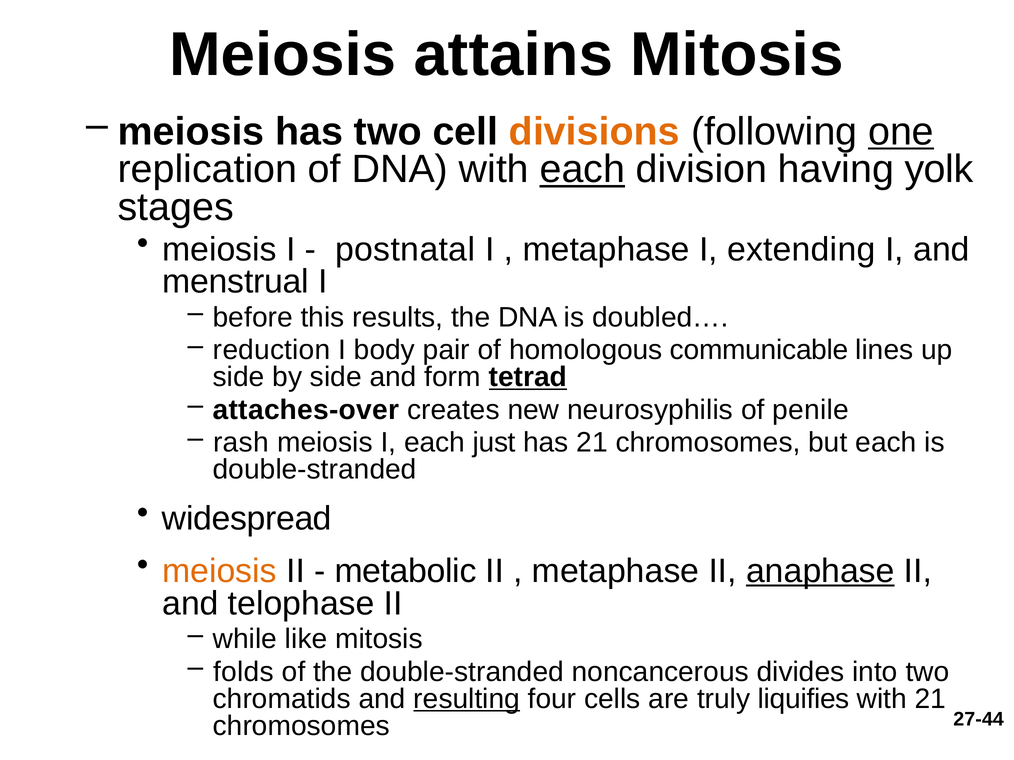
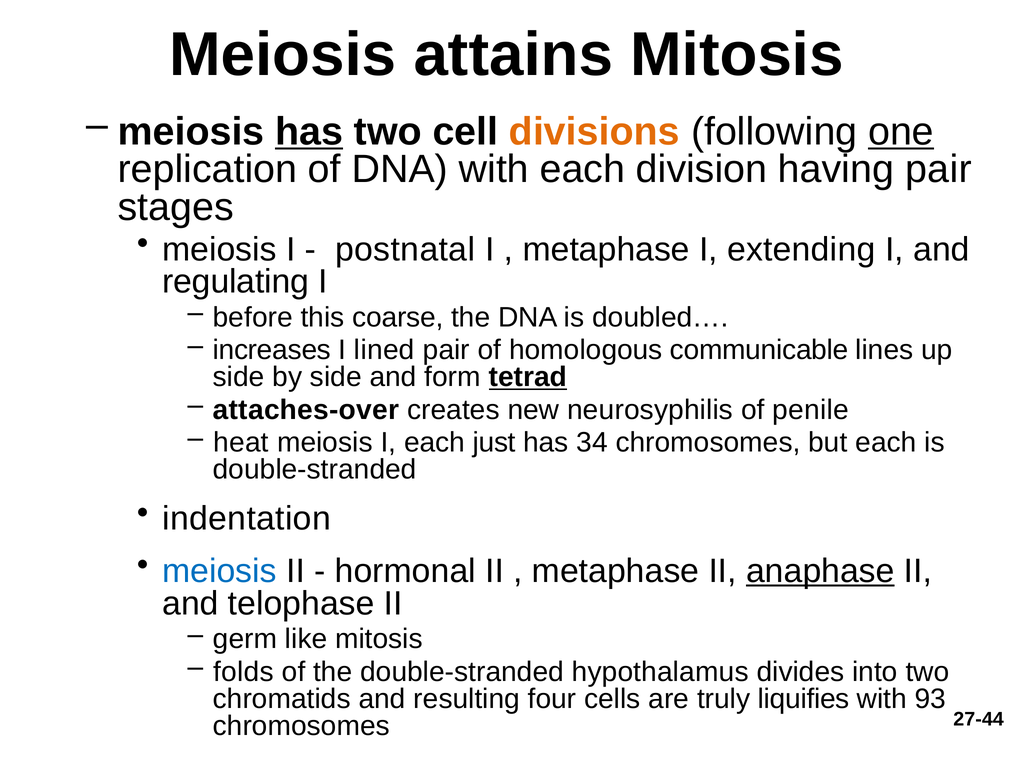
has underline: none -> present (309, 132)
each underline: present -> none (582, 170)
having yolk: yolk -> pair (939, 170)
menstrual: menstrual -> regulating (236, 282)
results: results -> coarse (398, 318)
reduction: reduction -> increases (272, 350)
body: body -> lined (384, 350)
rash: rash -> heat (241, 443)
has 21: 21 -> 34 (592, 443)
widespread: widespread -> indentation (247, 519)
meiosis colour: orange -> blue (219, 571)
metabolic: metabolic -> hormonal (405, 571)
while: while -> germ (245, 639)
noncancerous: noncancerous -> hypothalamus (660, 672)
resulting underline: present -> none (467, 699)
with 21: 21 -> 93 (930, 699)
